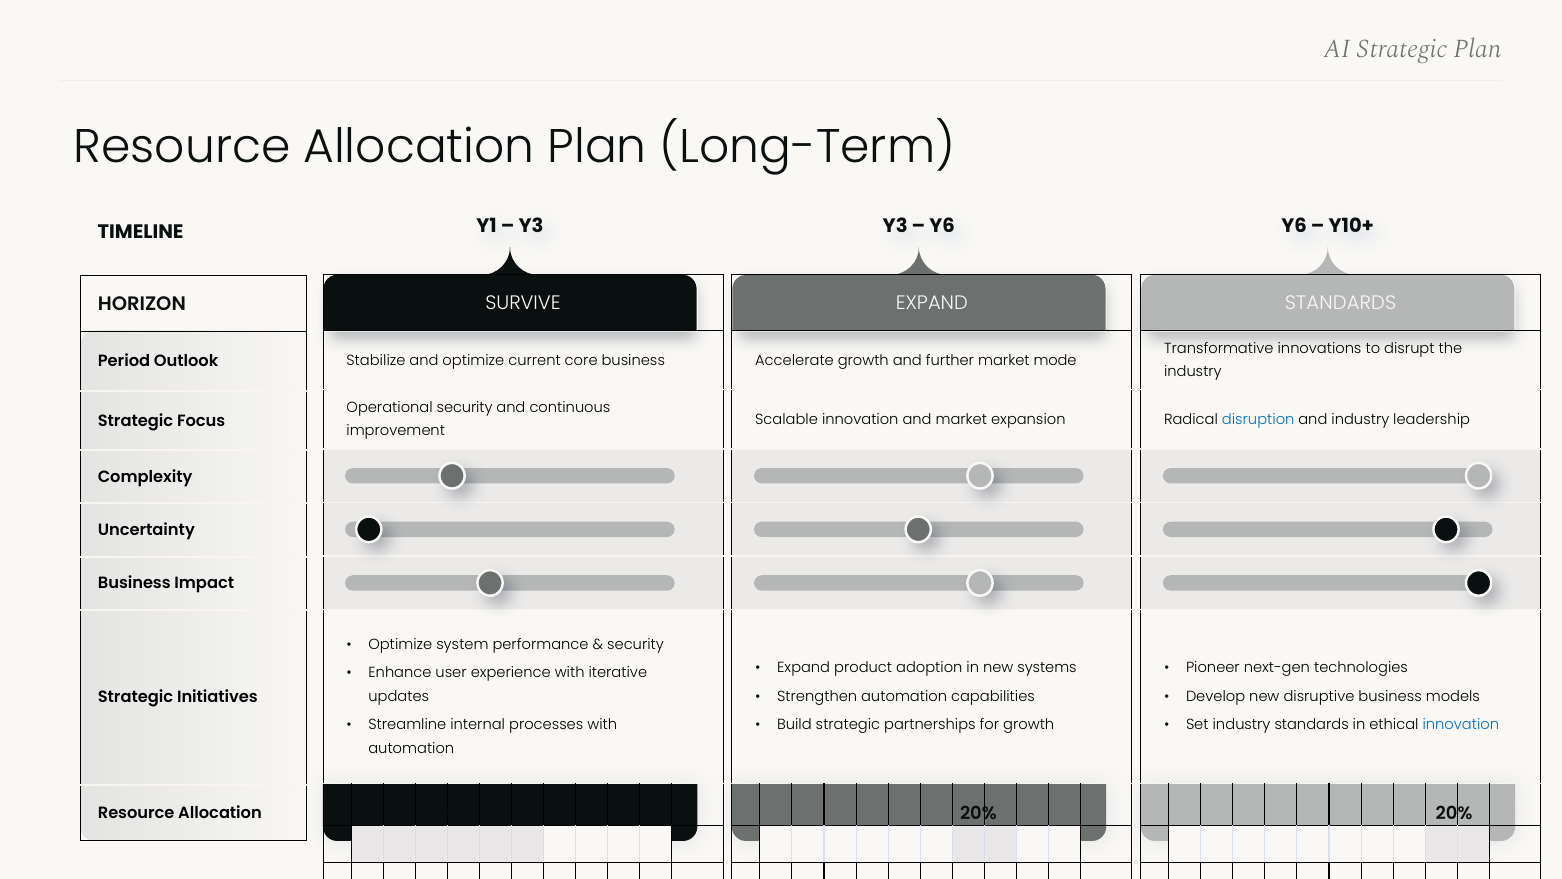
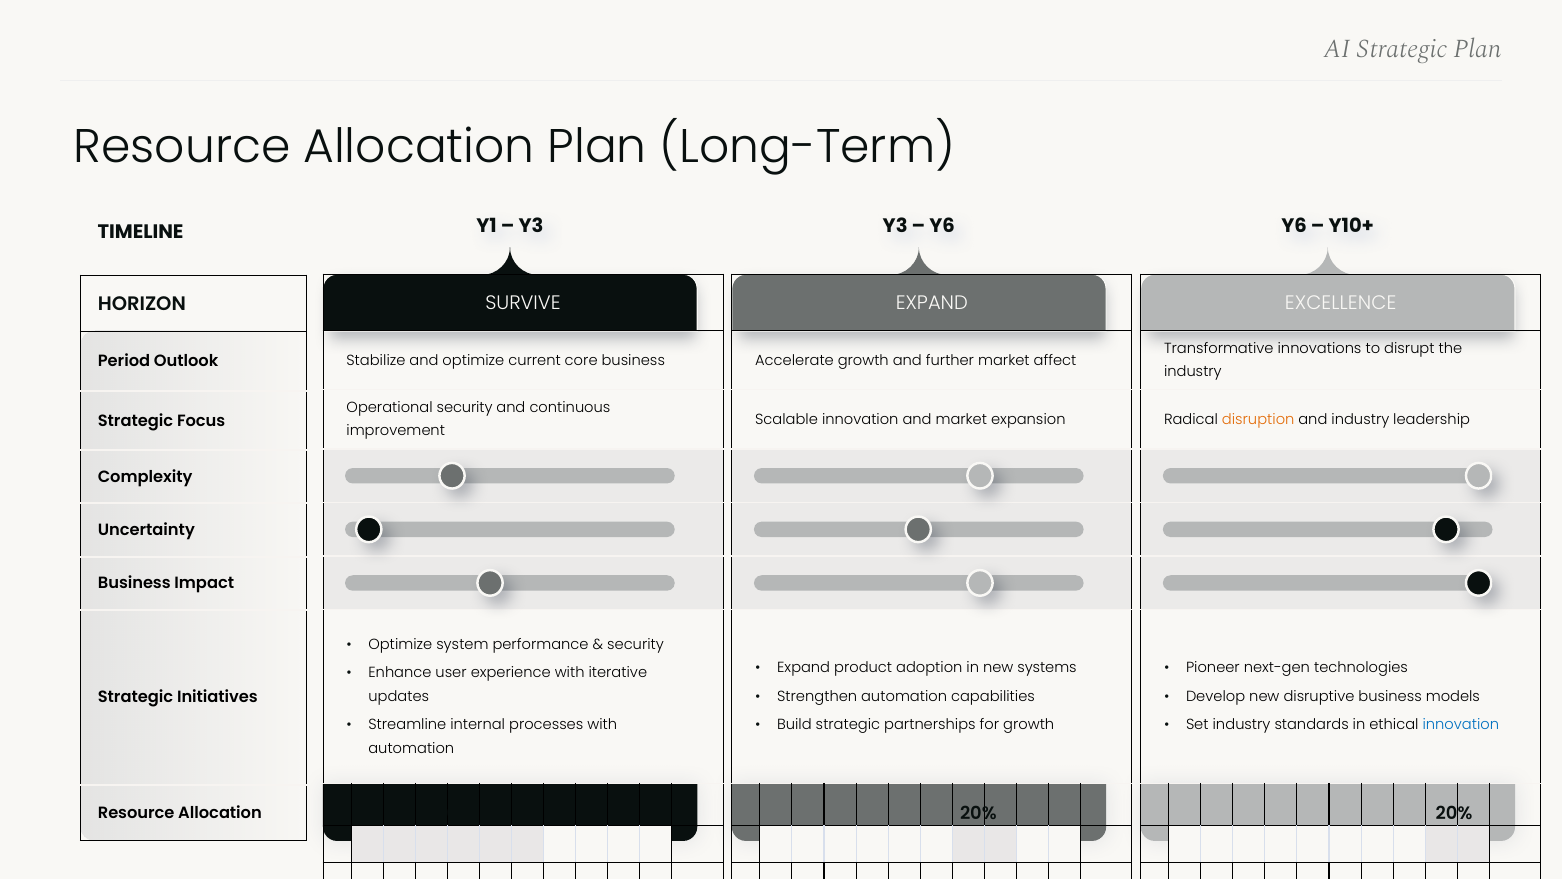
STANDARDS: STANDARDS -> EXCELLENCE (1341, 303)
mode: mode -> affect (1055, 360)
disruption colour: blue -> orange (1258, 419)
